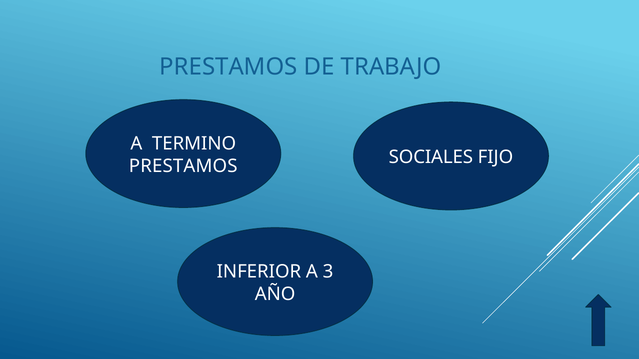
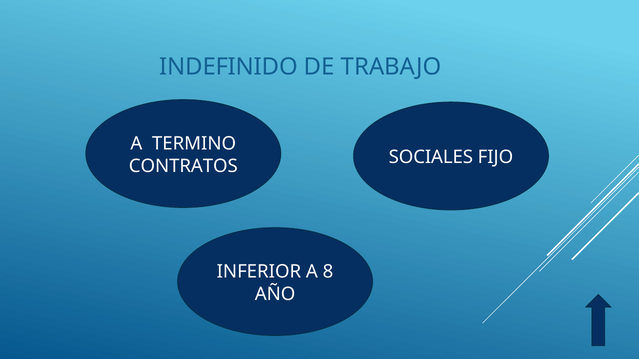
PRESTAMOS: PRESTAMOS -> INDEFINIDO (229, 67)
PRESTAMOS: PRESTAMOS -> CONTRATOS (183, 166)
3: 3 -> 8 (328, 272)
